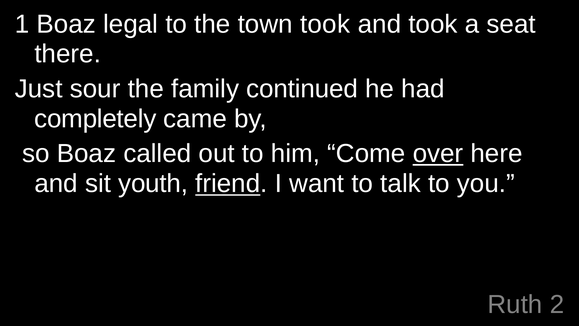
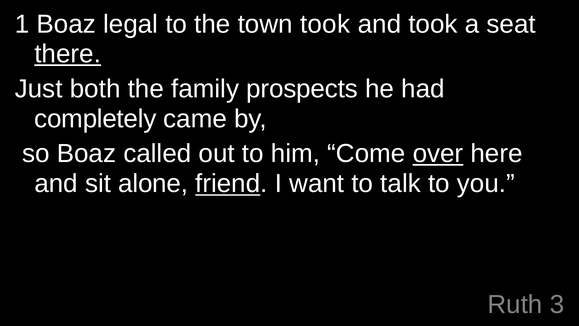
there underline: none -> present (68, 54)
sour: sour -> both (95, 89)
continued: continued -> prospects (302, 89)
youth: youth -> alone (153, 183)
2: 2 -> 3 (557, 304)
